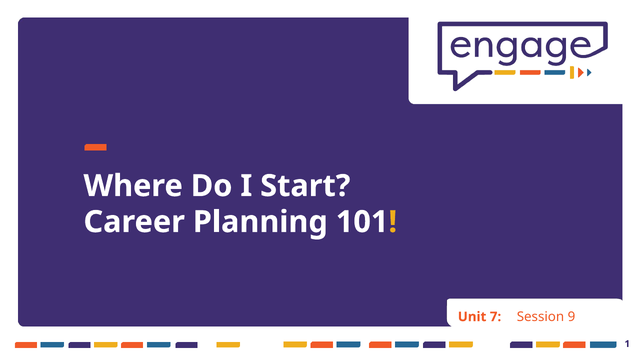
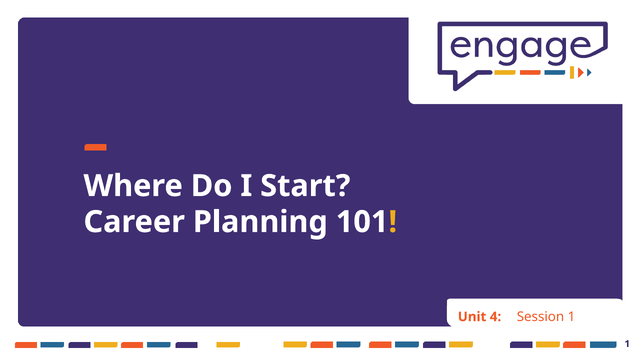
7: 7 -> 4 (496, 317)
Session 9: 9 -> 1 (572, 317)
